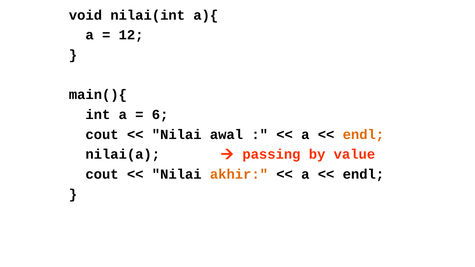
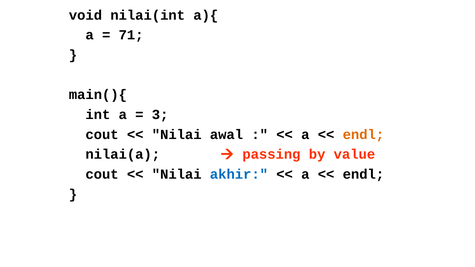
12: 12 -> 71 (131, 35)
6: 6 -> 3 (160, 115)
akhir colour: orange -> blue (239, 174)
